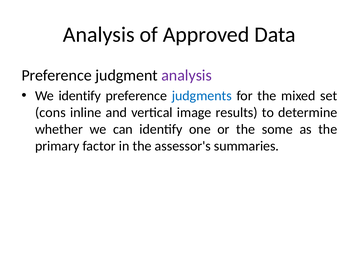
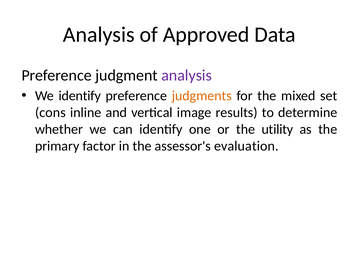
judgments colour: blue -> orange (202, 96)
some: some -> utility (277, 129)
summaries: summaries -> evaluation (246, 146)
